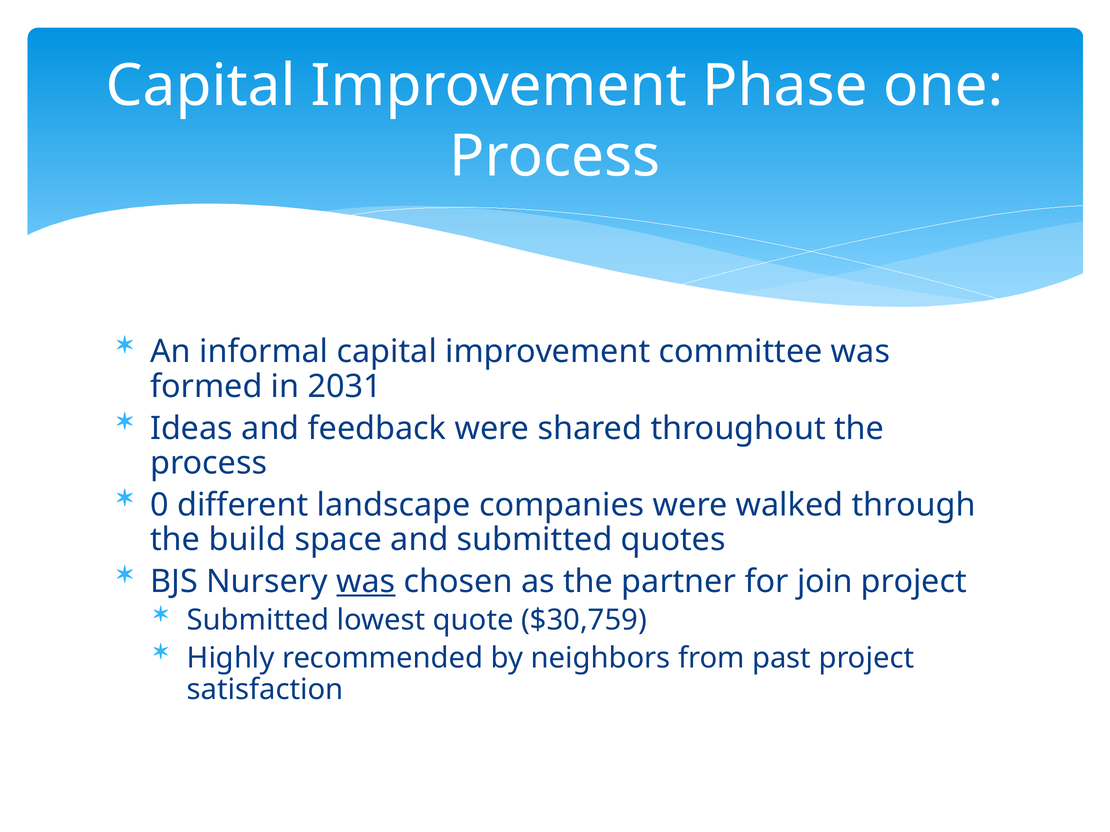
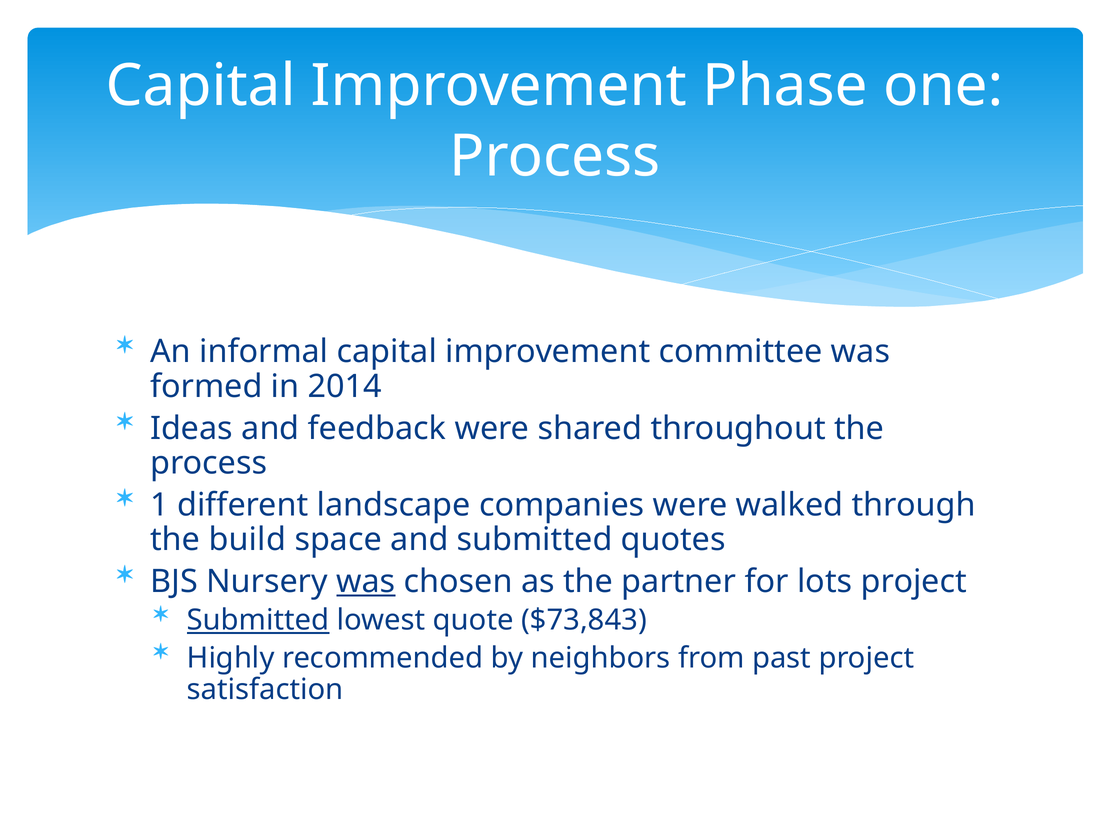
2031: 2031 -> 2014 (345, 387)
0: 0 -> 1 (160, 505)
join: join -> lots (825, 582)
Submitted underline: none -> present (258, 621)
$30,759: $30,759 -> $73,843 (584, 621)
